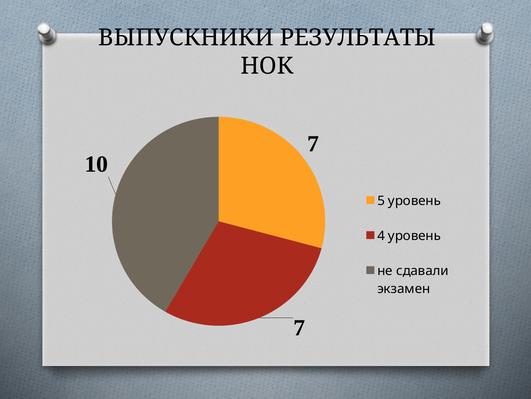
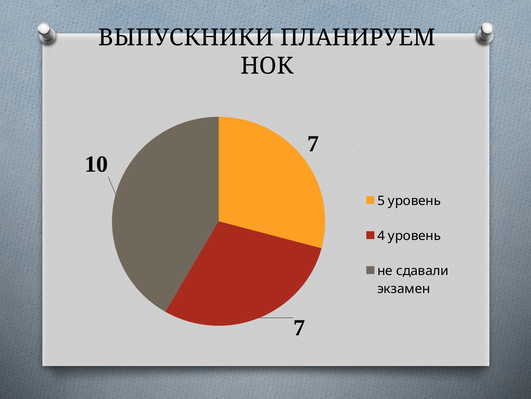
РЕЗУЛЬТАТЫ: РЕЗУЛЬТАТЫ -> ПЛАНИРУЕМ (358, 38)
